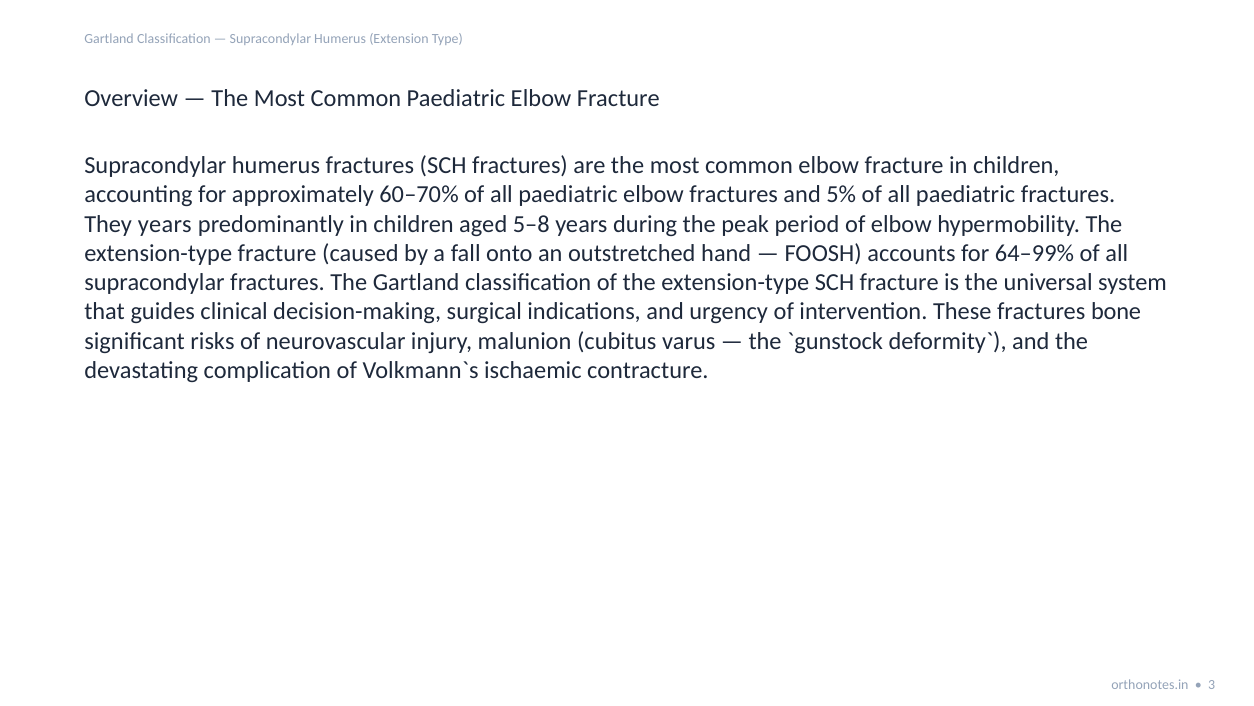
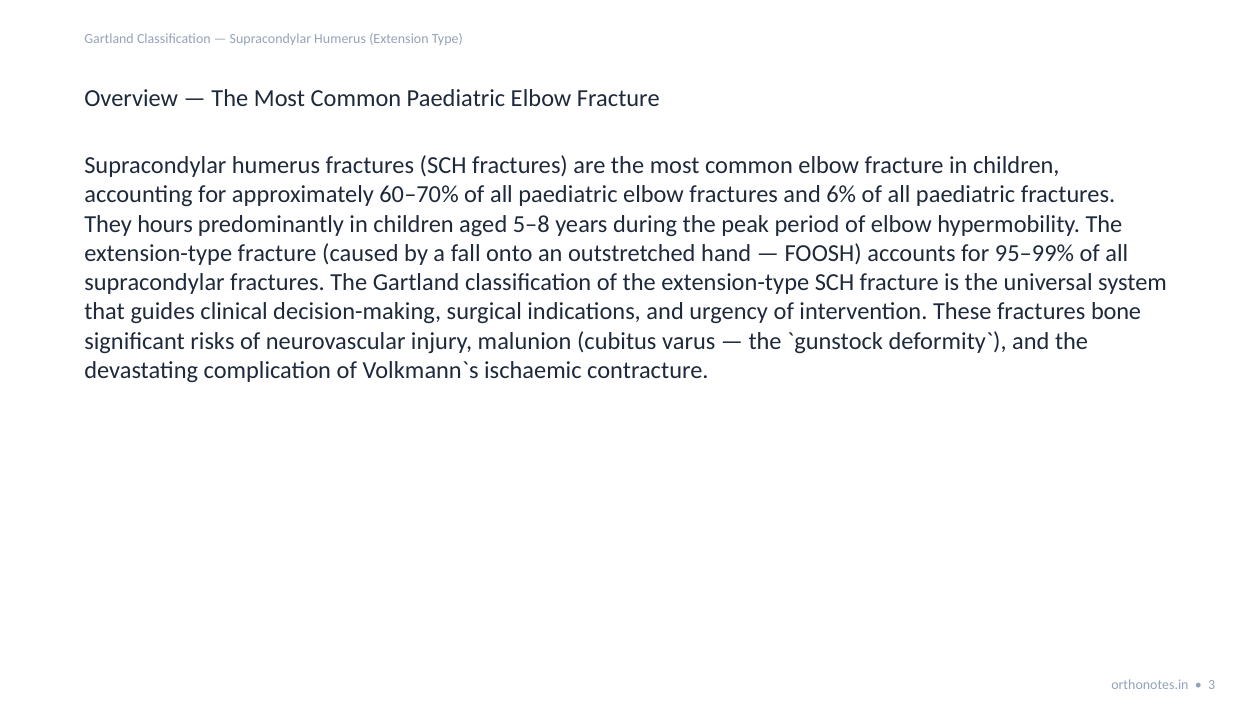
5%: 5% -> 6% (841, 195)
They years: years -> hours (165, 224)
64–99%: 64–99% -> 95–99% (1034, 253)
